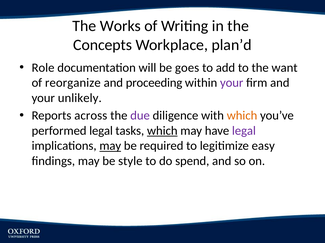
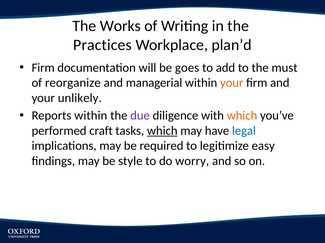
Concepts: Concepts -> Practices (103, 45)
Role: Role -> Firm (43, 68)
want: want -> must (285, 68)
proceeding: proceeding -> managerial (154, 83)
your colour: purple -> orange (232, 83)
Reports across: across -> within (91, 116)
performed legal: legal -> craft (101, 131)
legal colour: purple -> blue (244, 131)
may underline: present -> none (110, 146)
spend: spend -> worry (192, 161)
